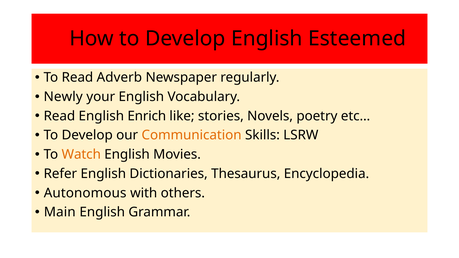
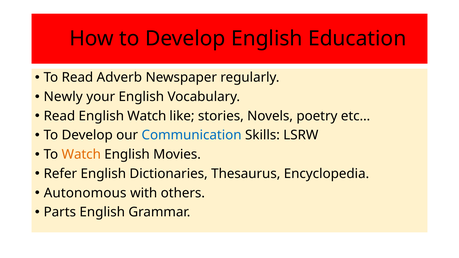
Esteemed: Esteemed -> Education (357, 39)
English Enrich: Enrich -> Watch (147, 116)
Communication colour: orange -> blue (192, 135)
Main: Main -> Parts (60, 212)
